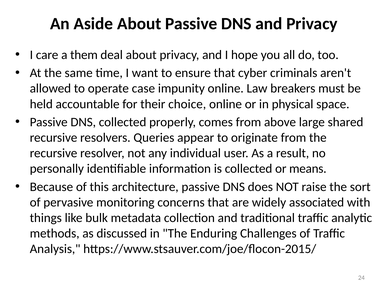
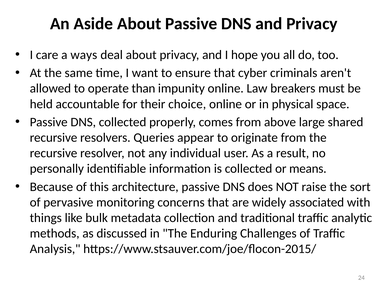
them: them -> ways (84, 55)
case: case -> than (143, 88)
